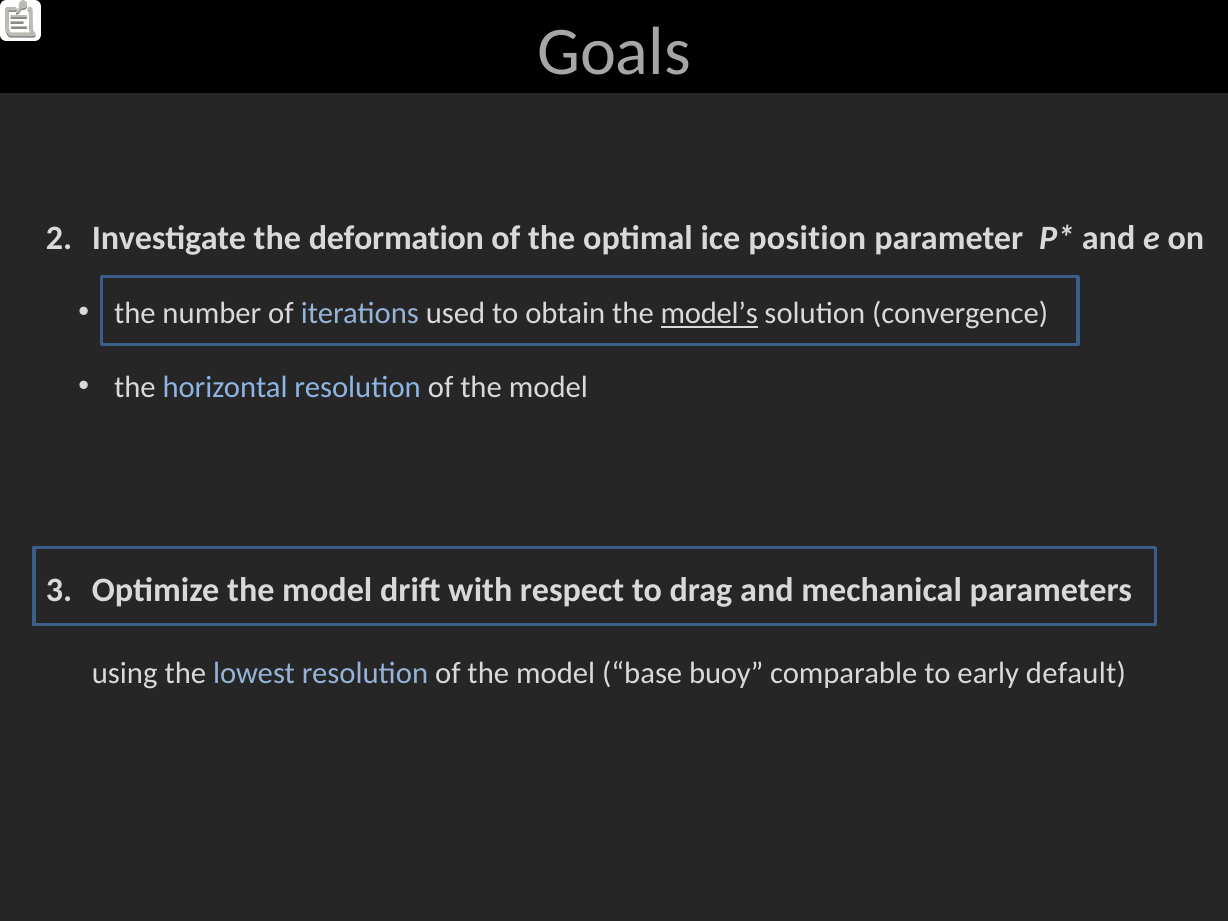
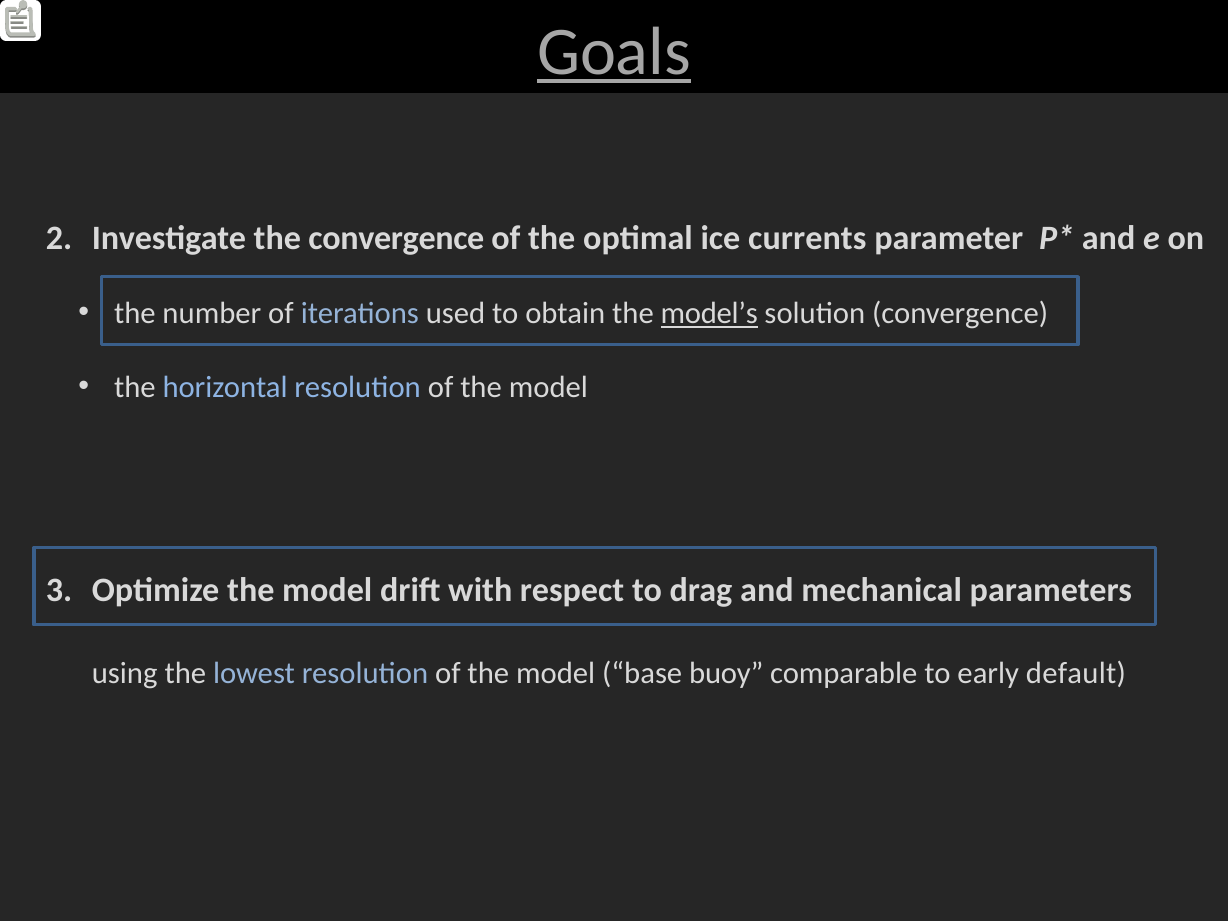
Goals underline: none -> present (614, 52)
the deformation: deformation -> convergence (396, 238)
position: position -> currents (807, 238)
